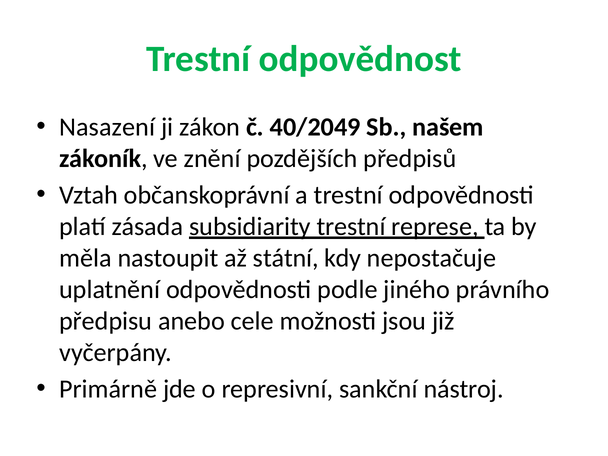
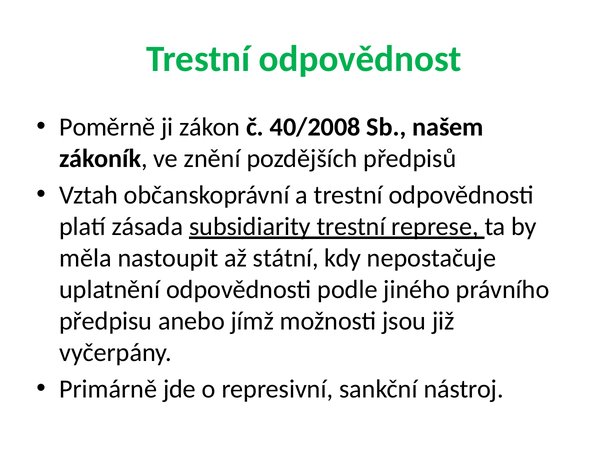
Nasazení: Nasazení -> Poměrně (107, 127)
40/2049: 40/2049 -> 40/2008 (315, 127)
cele: cele -> jímž (252, 321)
